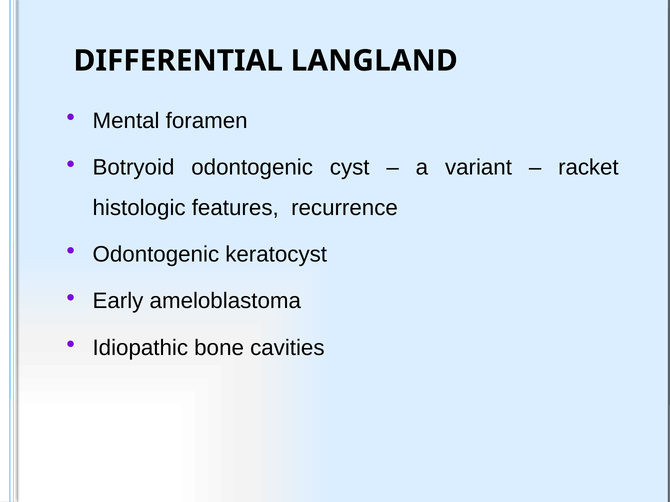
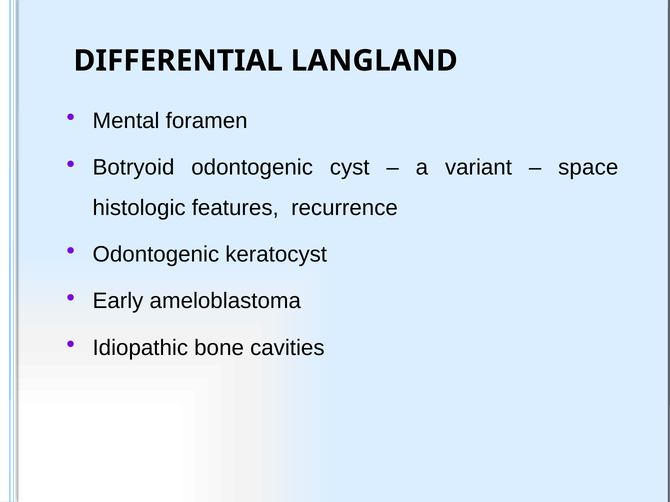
racket: racket -> space (588, 168)
